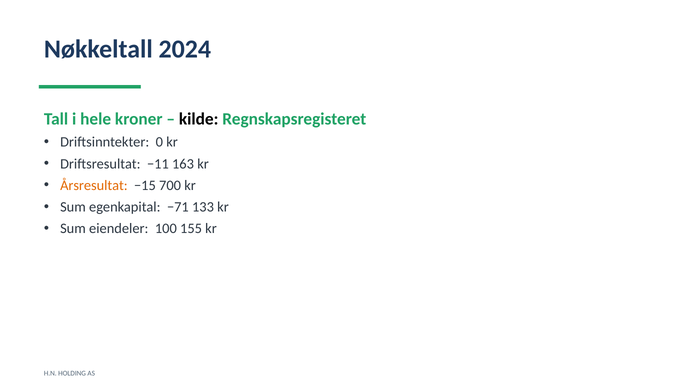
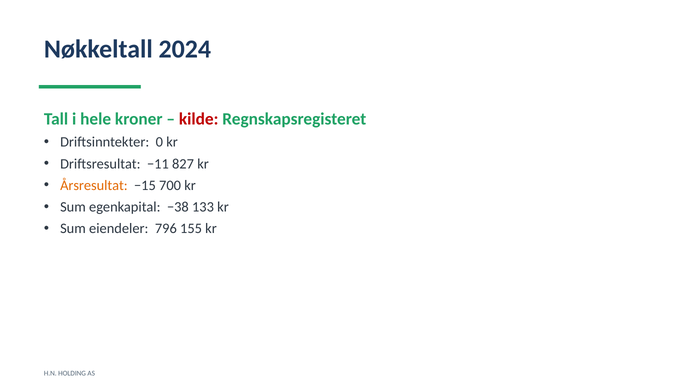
kilde colour: black -> red (199, 119)
163: 163 -> 827 (183, 164)
−71: −71 -> −38 (178, 207)
100: 100 -> 796 (166, 229)
